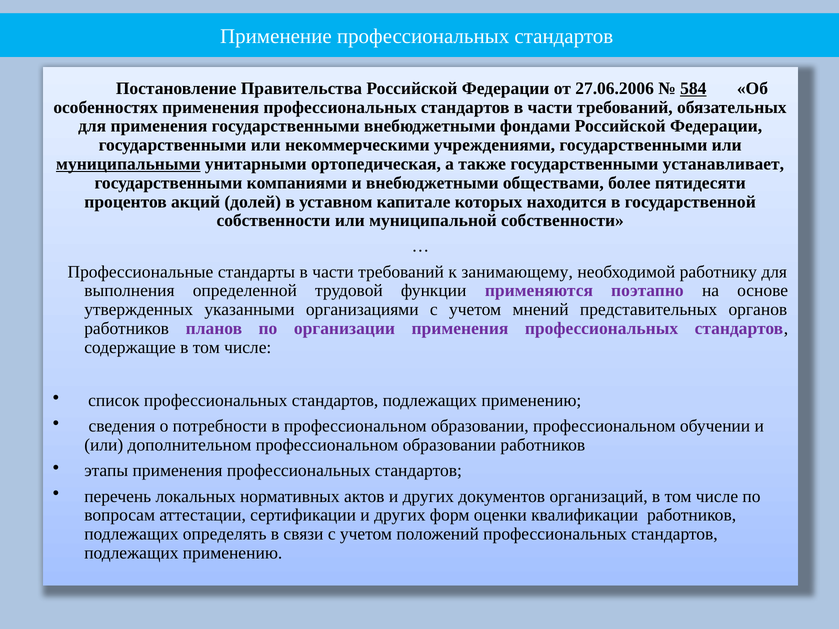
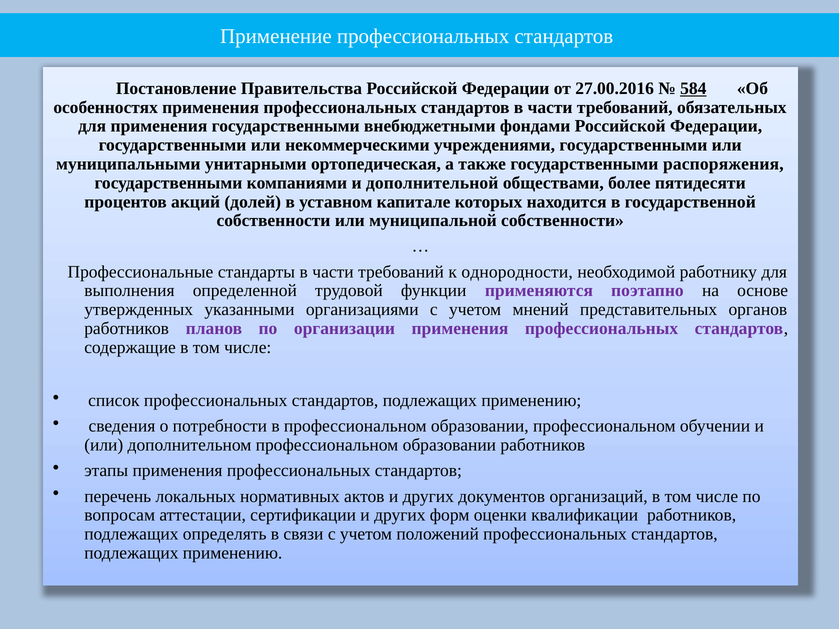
27.06.2006: 27.06.2006 -> 27.00.2016 (615, 88)
муниципальными underline: present -> none (128, 164)
устанавливает: устанавливает -> распоряжения (723, 164)
и внебюджетными: внебюджетными -> дополнительной (432, 183)
занимающему: занимающему -> однородности (517, 272)
